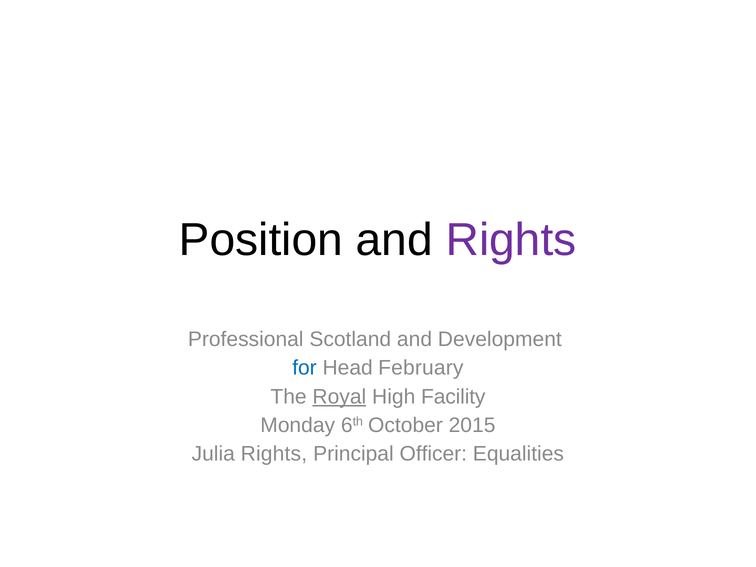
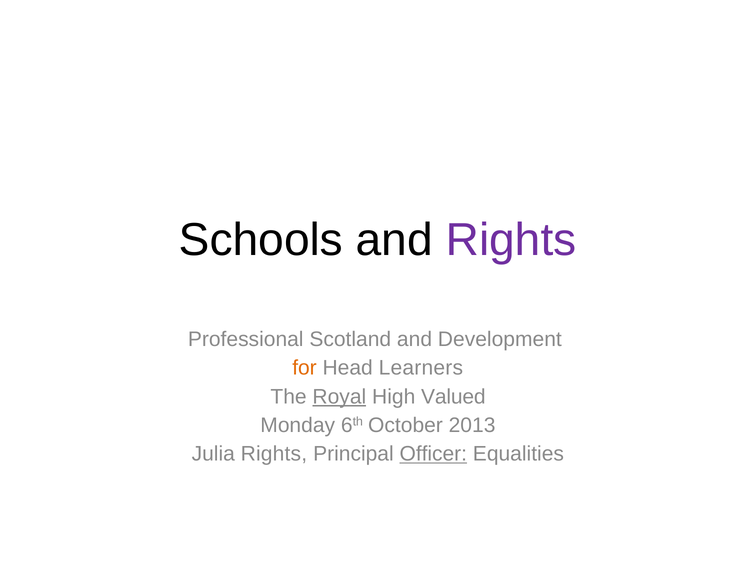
Position: Position -> Schools (261, 240)
for colour: blue -> orange (304, 368)
February: February -> Learners (421, 368)
Facility: Facility -> Valued (453, 397)
2015: 2015 -> 2013 (472, 425)
Officer underline: none -> present (433, 454)
